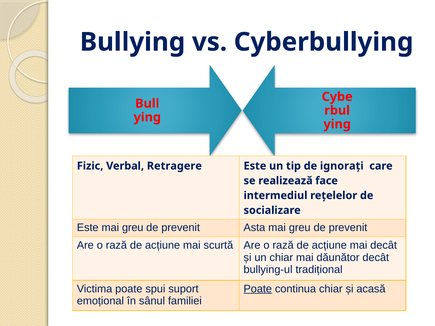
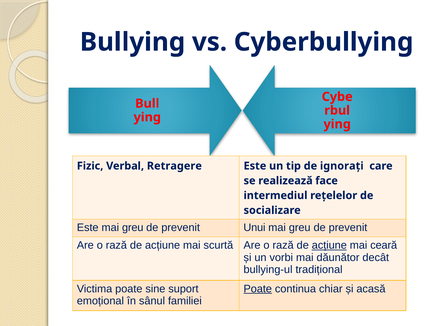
Asta: Asta -> Unui (254, 228)
acțiune underline: none -> present (329, 245)
mai decât: decât -> ceară (384, 245)
un chiar: chiar -> vorbi (281, 258)
spui: spui -> sine (155, 289)
